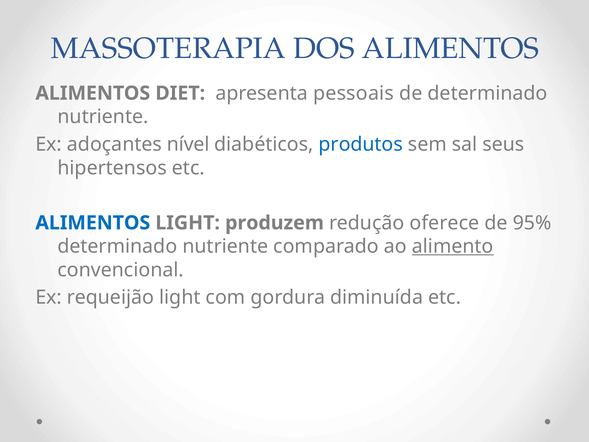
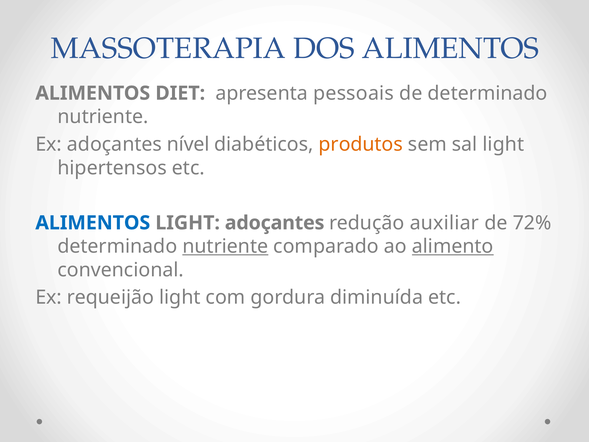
produtos colour: blue -> orange (361, 144)
sal seus: seus -> light (503, 144)
LIGHT produzem: produzem -> adoçantes (275, 223)
oferece: oferece -> auxiliar (444, 223)
95%: 95% -> 72% (532, 223)
nutriente underline: none -> present (225, 246)
